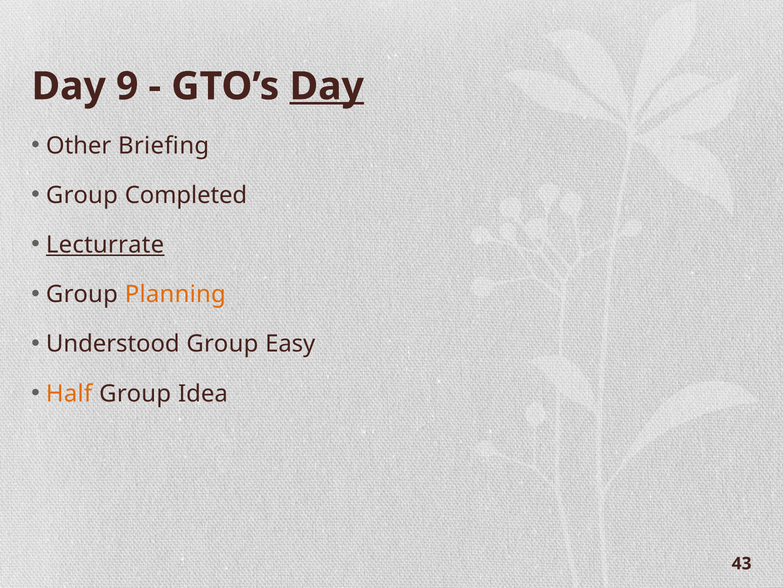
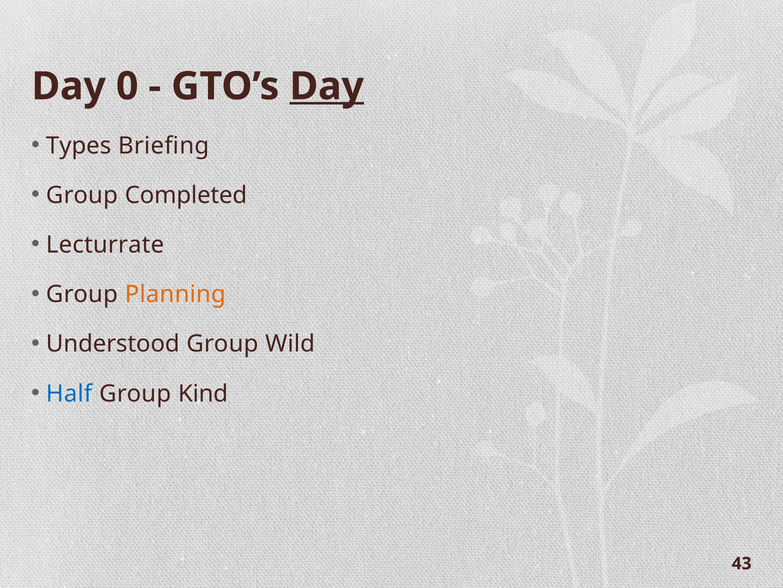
9: 9 -> 0 (127, 86)
Other: Other -> Types (79, 145)
Lecturrate underline: present -> none (105, 245)
Easy: Easy -> Wild (290, 344)
Half colour: orange -> blue (69, 393)
Idea: Idea -> Kind (203, 393)
